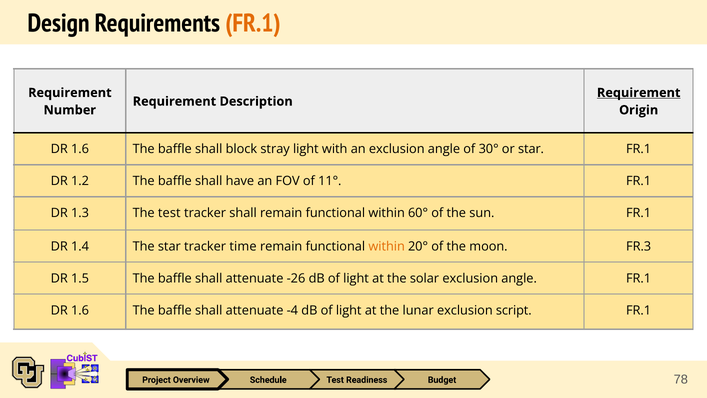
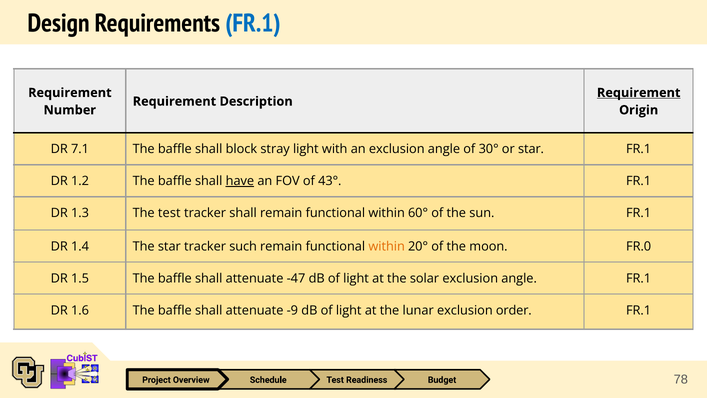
FR.1 colour: orange -> blue (253, 24)
1.6: 1.6 -> 7.1 (80, 149)
have underline: none -> present (240, 181)
11°: 11° -> 43° (330, 181)
time: time -> such (243, 246)
FR.3: FR.3 -> FR.0 (639, 246)
-26: -26 -> -47 (296, 278)
-4: -4 -> -9 (292, 310)
script: script -> order (514, 310)
